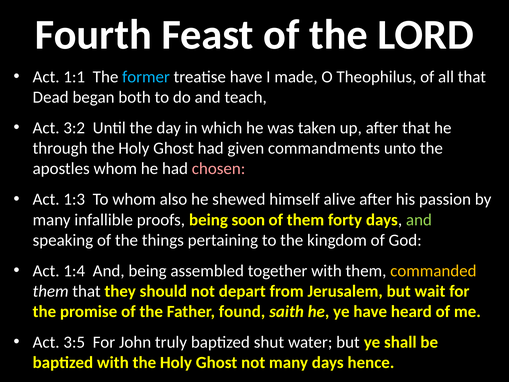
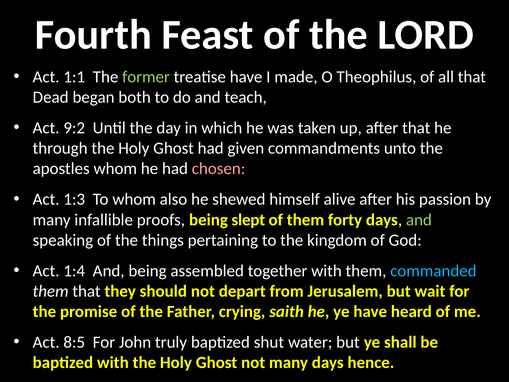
former colour: light blue -> light green (146, 77)
3:2: 3:2 -> 9:2 (74, 128)
soon: soon -> slept (248, 220)
commanded colour: yellow -> light blue (433, 271)
found: found -> crying (242, 311)
3:5: 3:5 -> 8:5 (74, 342)
